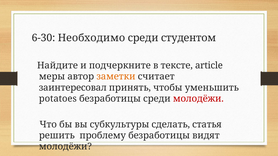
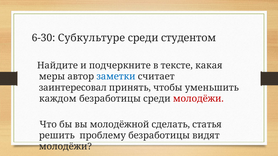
Необходимо: Необходимо -> Субкультуре (92, 38)
article: article -> какая (209, 66)
заметки colour: orange -> blue (116, 77)
potatoes: potatoes -> каждом (58, 99)
субкультуры: субкультуры -> молодёжной (119, 125)
